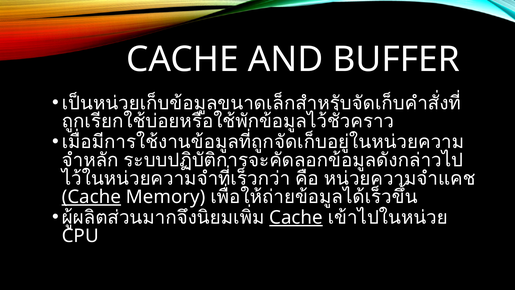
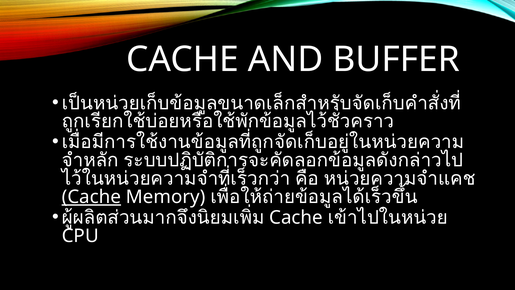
Cache underline: present -> none (296, 217)
